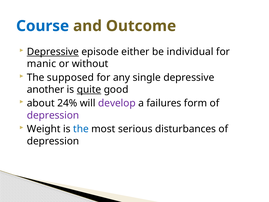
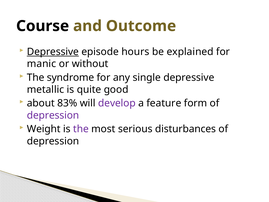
Course colour: blue -> black (43, 26)
either: either -> hours (135, 52)
individual: individual -> explained (190, 52)
supposed: supposed -> syndrome (71, 77)
another: another -> metallic (45, 90)
quite underline: present -> none (89, 90)
24%: 24% -> 83% (67, 103)
failures: failures -> feature (164, 103)
the colour: blue -> purple (81, 129)
